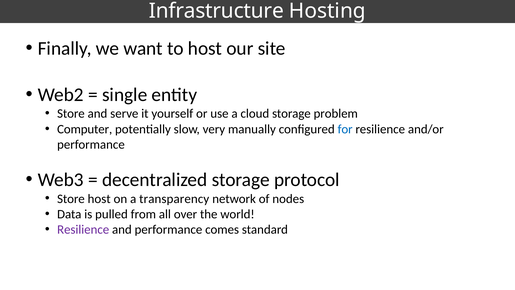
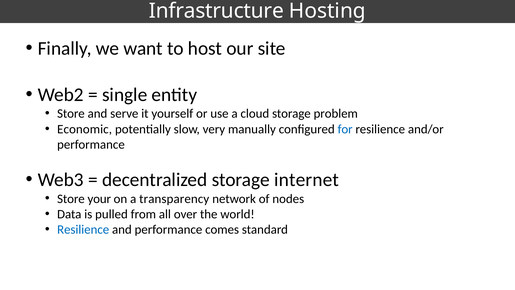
Computer: Computer -> Economic (85, 129)
protocol: protocol -> internet (307, 180)
Store host: host -> your (99, 199)
Resilience colour: purple -> blue (83, 229)
